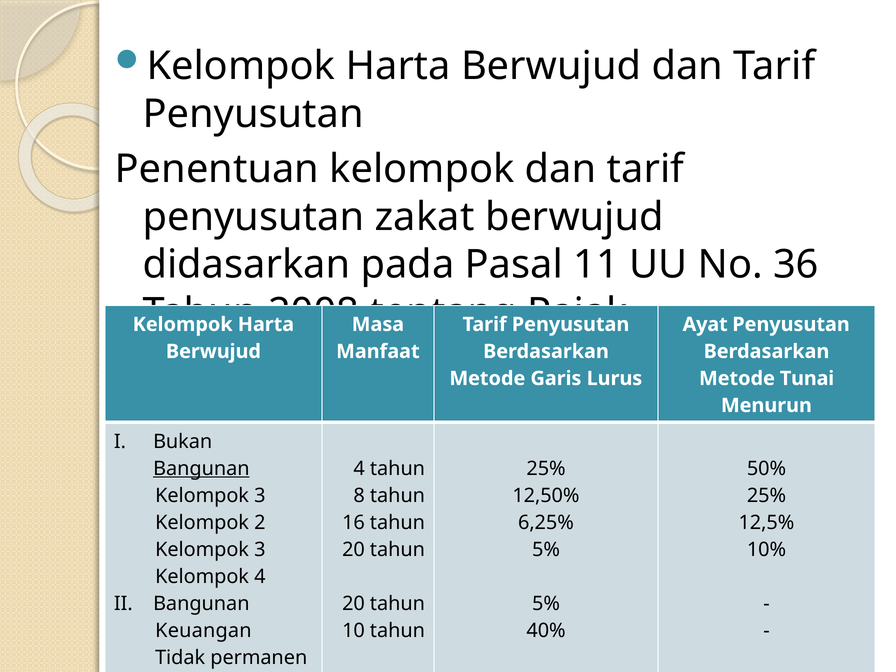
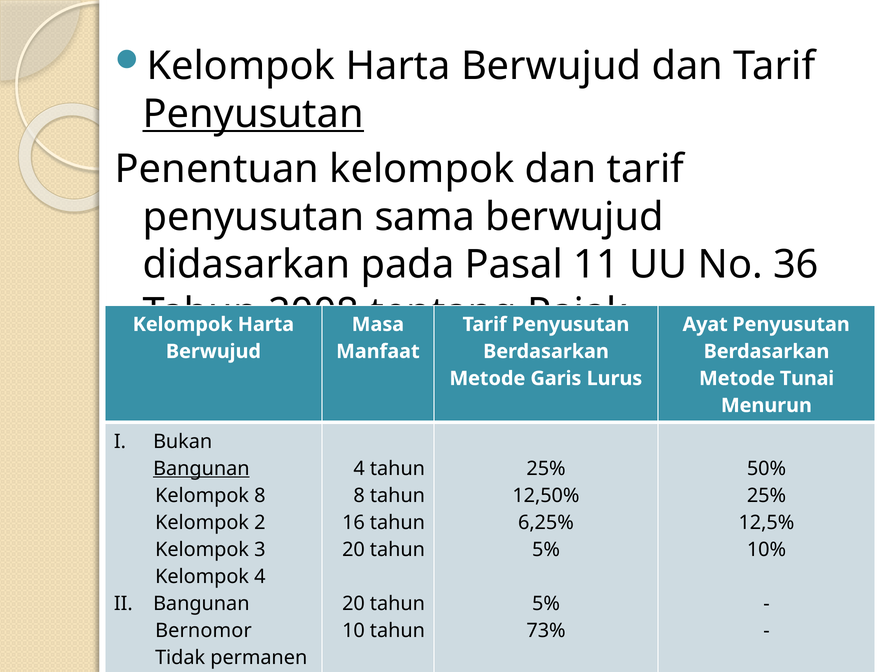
Penyusutan underline: none -> present (253, 114)
zakat: zakat -> sama (425, 217)
3: 3 -> 8 (260, 496)
Keuangan: Keuangan -> Bernomor (203, 631)
40%: 40% -> 73% (546, 631)
